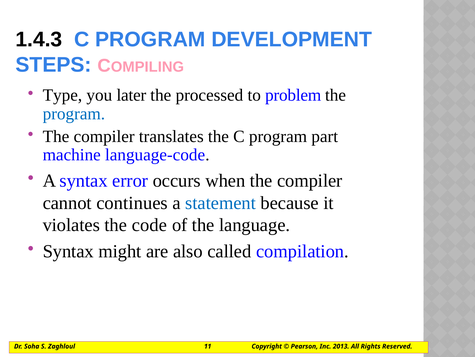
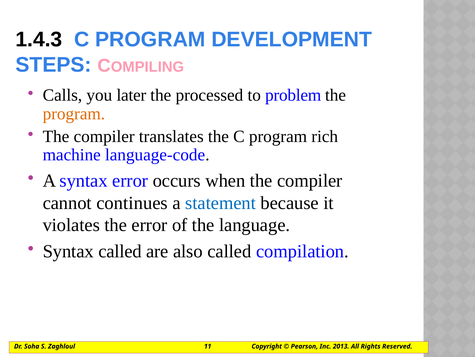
Type: Type -> Calls (62, 95)
program colour: blue -> orange (74, 114)
part: part -> rich (325, 136)
the code: code -> error (150, 225)
Syntax might: might -> called (120, 251)
